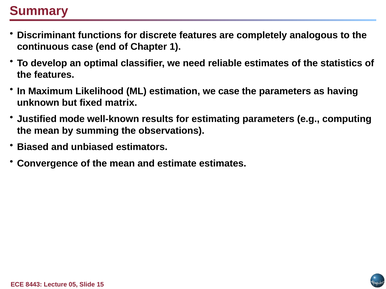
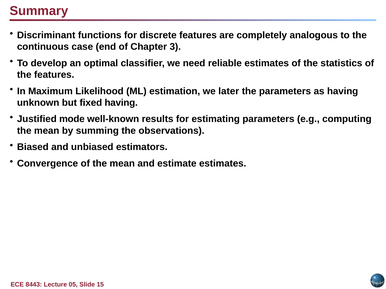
1: 1 -> 3 (175, 47)
we case: case -> later (229, 91)
fixed matrix: matrix -> having (121, 103)
